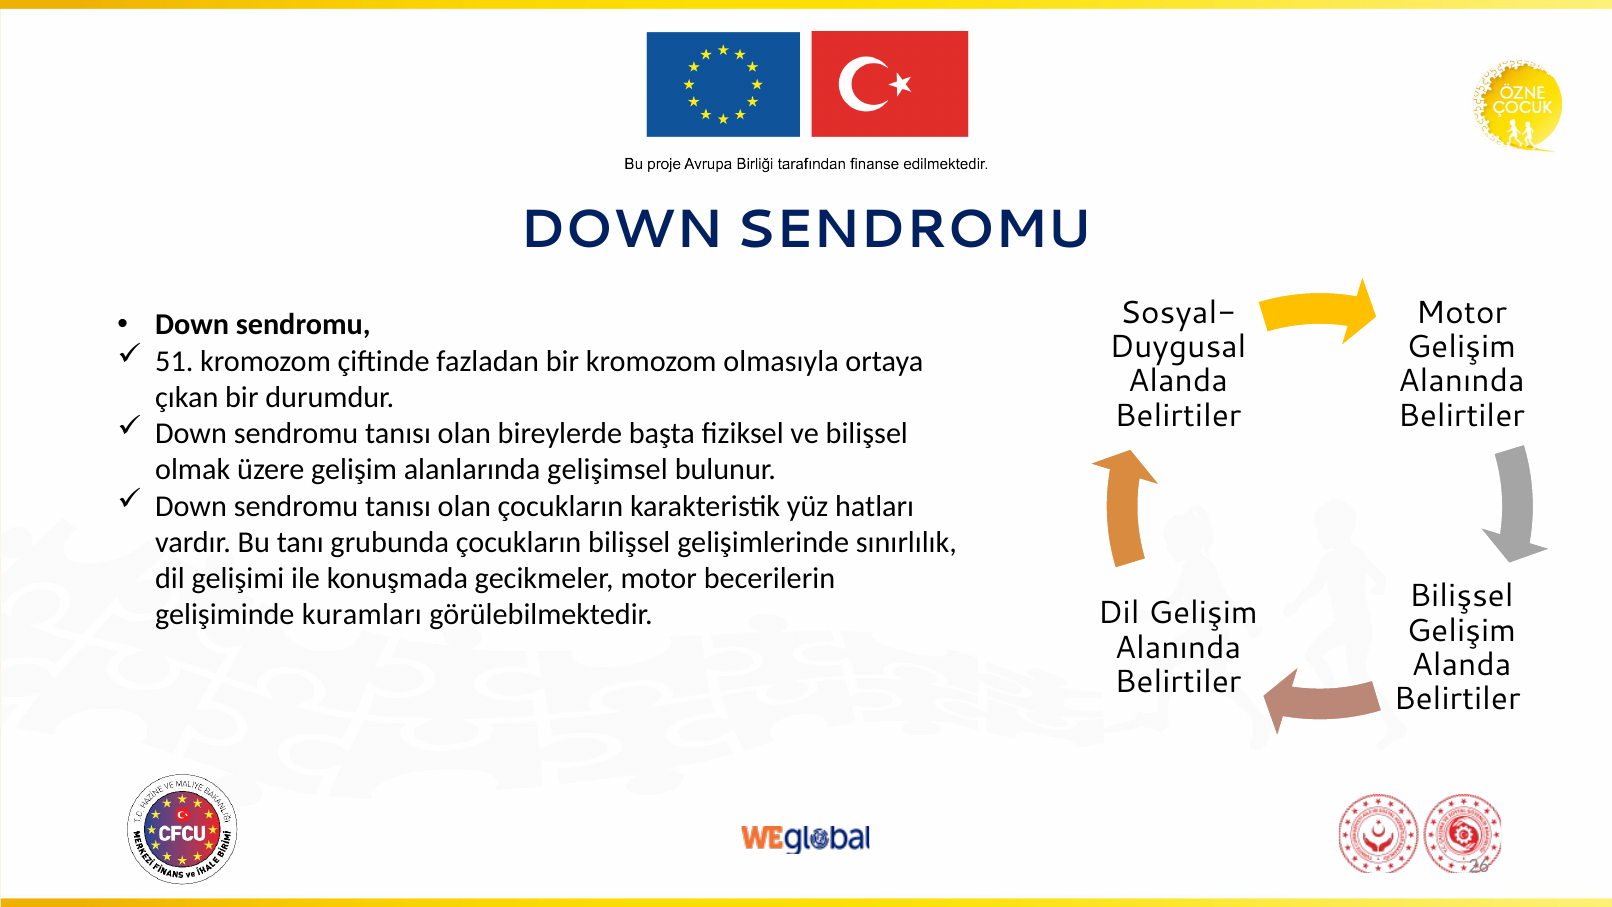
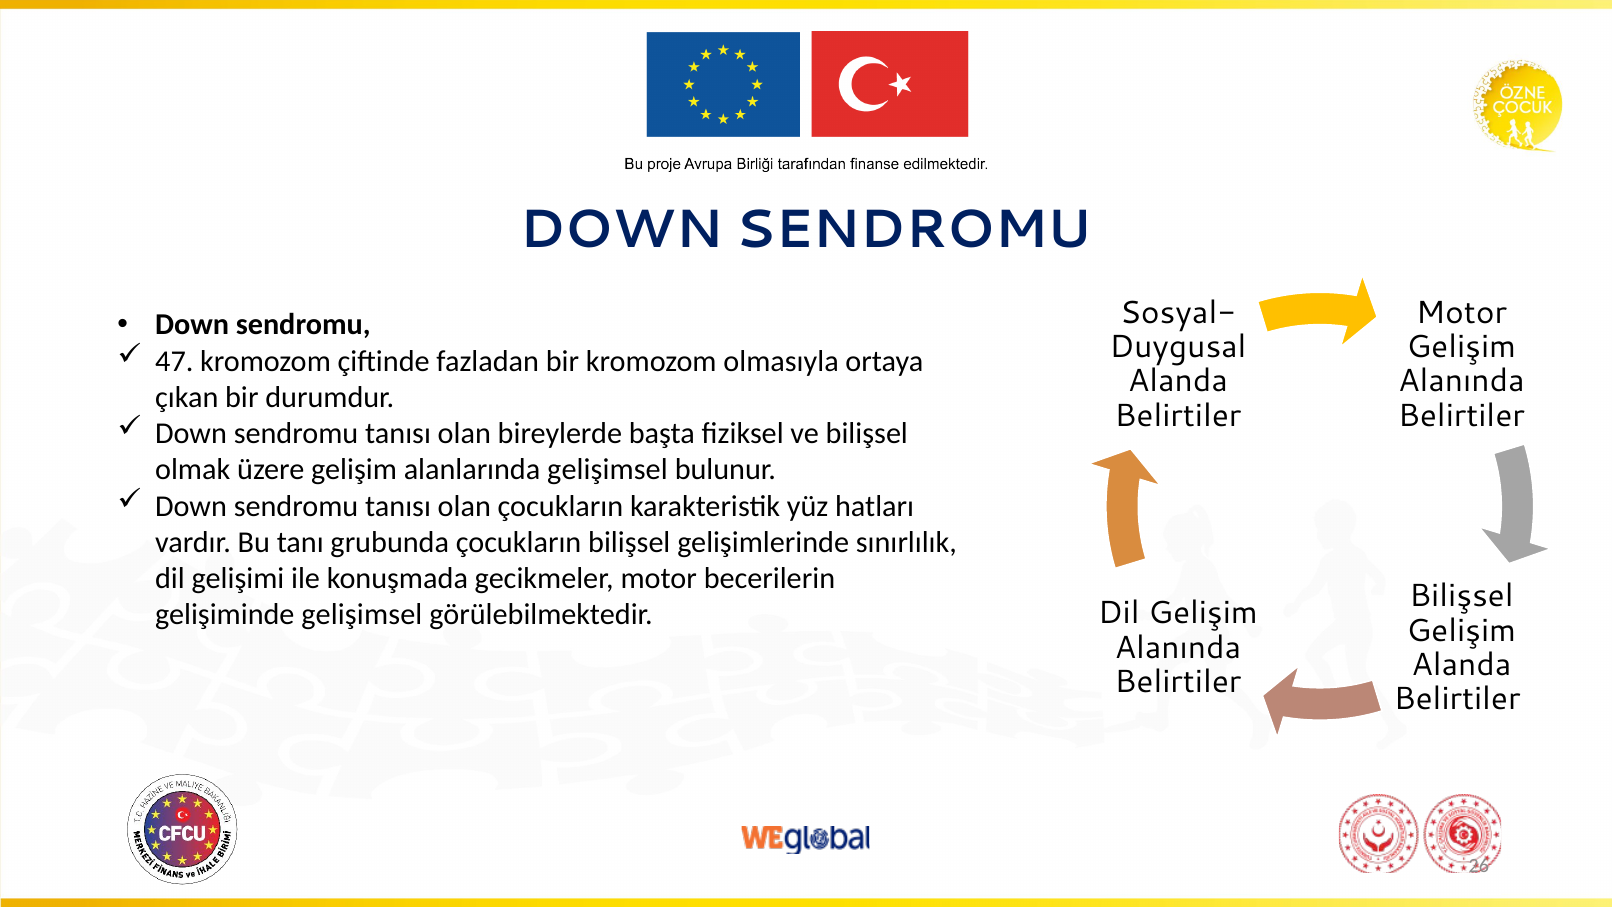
51: 51 -> 47 (174, 361)
gelişiminde kuramları: kuramları -> gelişimsel (362, 615)
